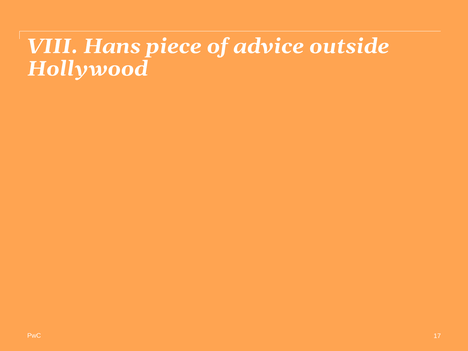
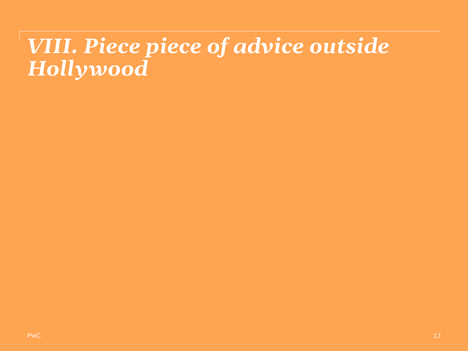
VIII Hans: Hans -> Piece (112, 46)
